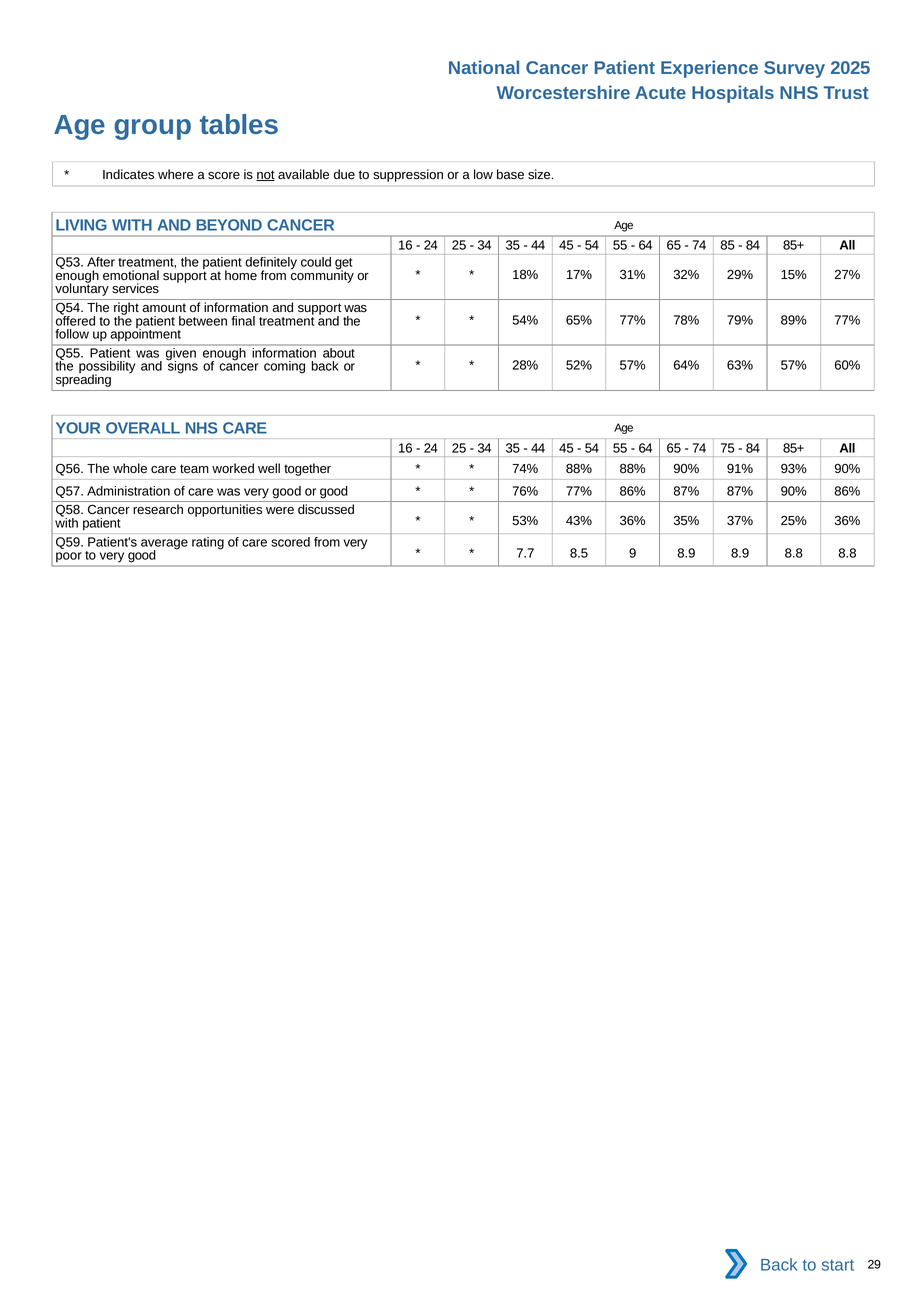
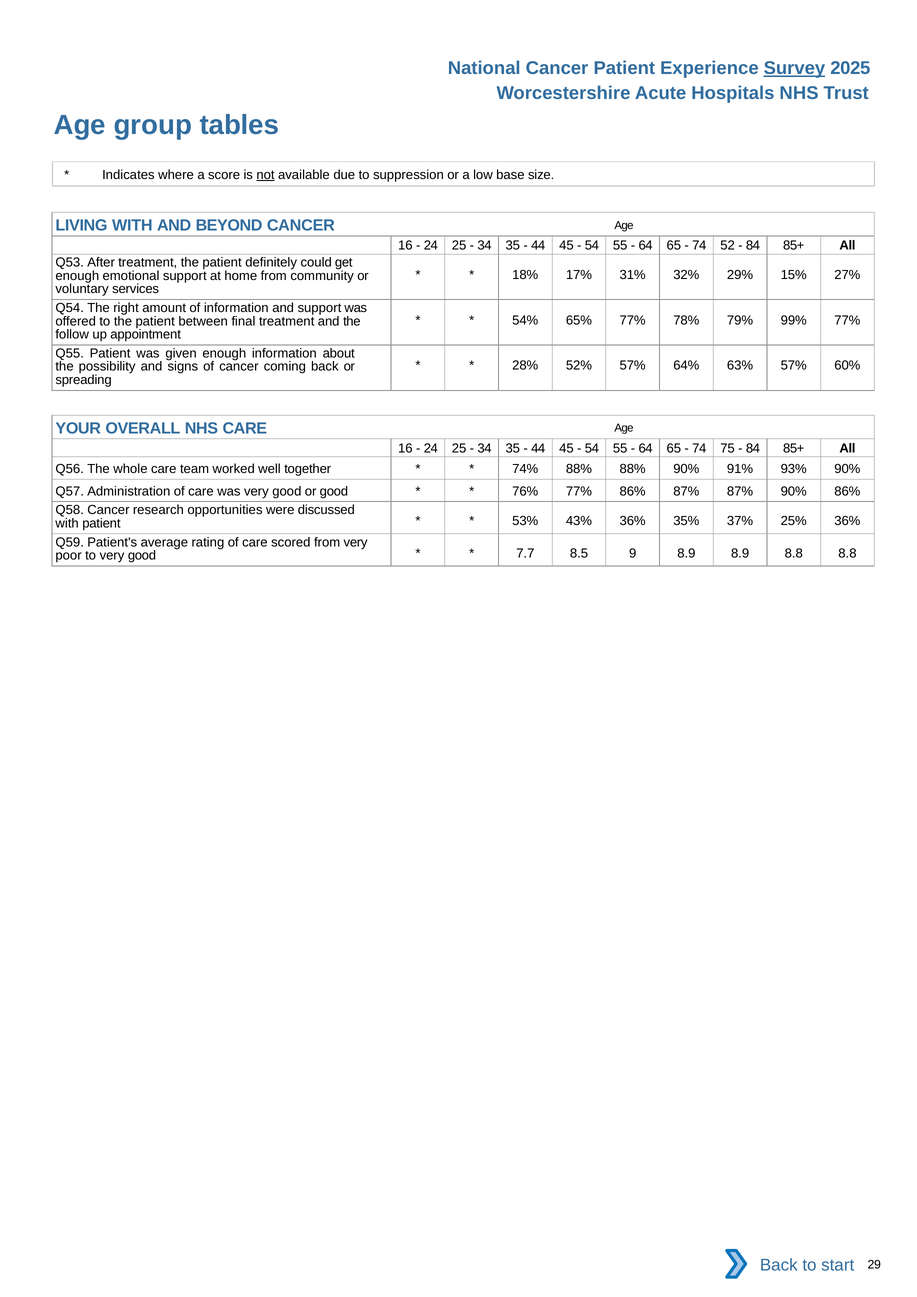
Survey underline: none -> present (794, 68)
85: 85 -> 52 (728, 246)
89%: 89% -> 99% (794, 320)
